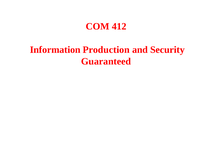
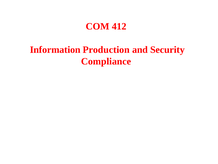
Guaranteed: Guaranteed -> Compliance (106, 61)
